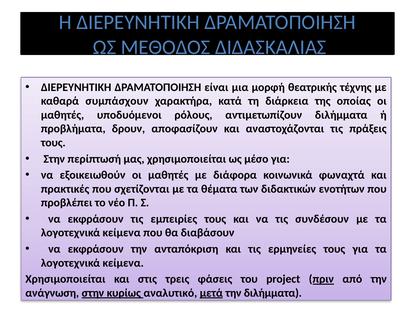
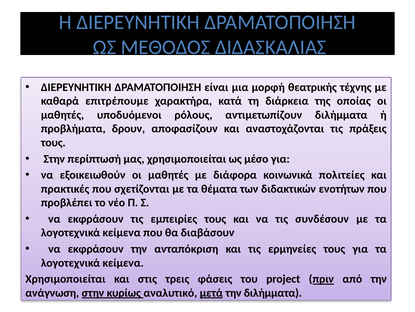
συμπάσχουν: συμπάσχουν -> επιτρέπουμε (117, 101)
φωναχτά: φωναχτά -> πολιτείες (342, 175)
